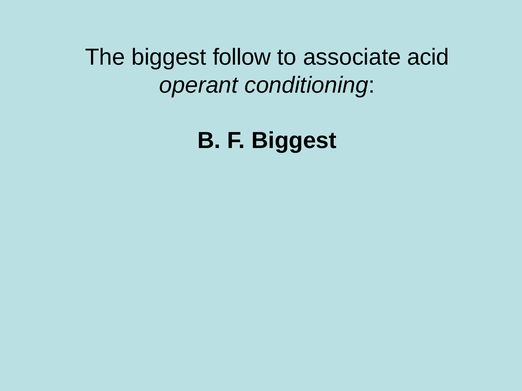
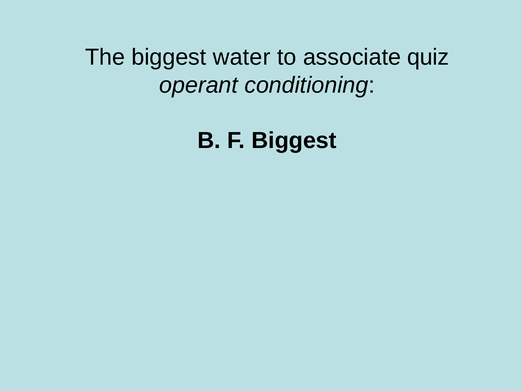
follow: follow -> water (242, 57)
acid: acid -> quiz (428, 57)
